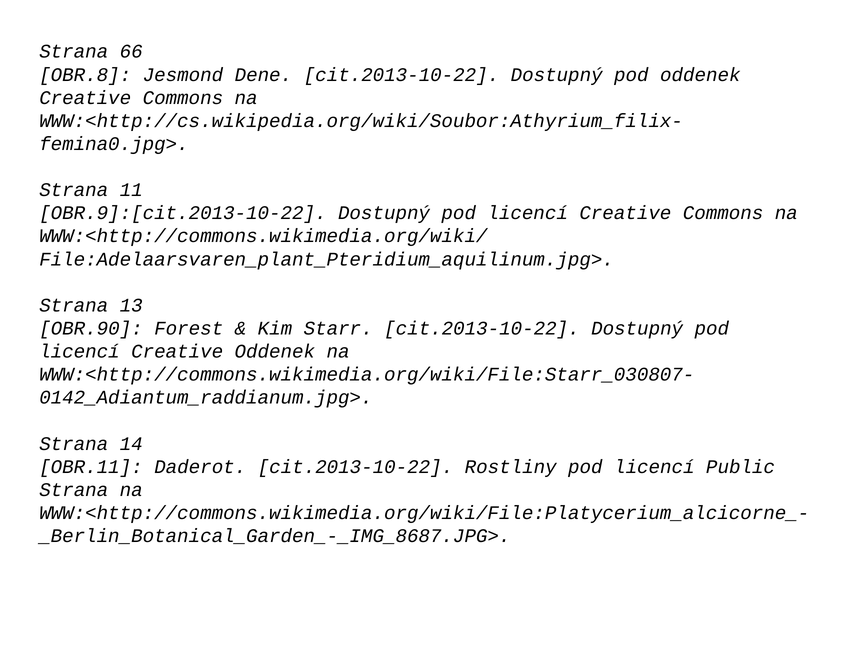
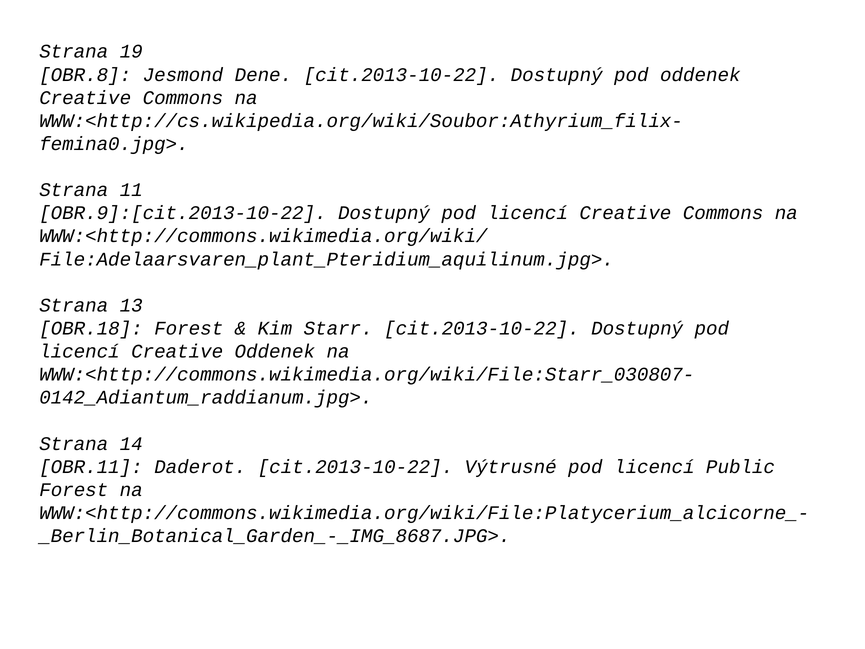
66: 66 -> 19 (131, 52)
OBR.90: OBR.90 -> OBR.18 (91, 328)
Rostliny: Rostliny -> Výtrusné (511, 467)
Strana: Strana -> Forest (74, 490)
